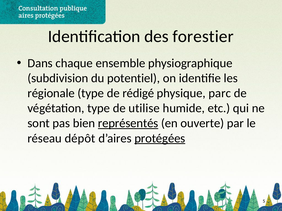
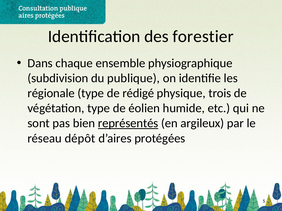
potentiel: potentiel -> publique (134, 78)
parc: parc -> trois (220, 93)
utilise: utilise -> éolien (144, 109)
ouverte: ouverte -> argileux (202, 124)
protégées underline: present -> none (160, 139)
